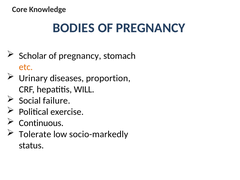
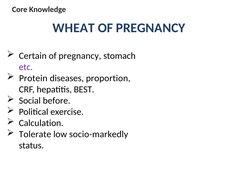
BODIES: BODIES -> WHEAT (74, 28)
Scholar: Scholar -> Certain (33, 56)
etc colour: orange -> purple (26, 67)
Urinary: Urinary -> Protein (33, 78)
WILL: WILL -> BEST (84, 89)
failure: failure -> before (57, 101)
Continuous: Continuous -> Calculation (41, 123)
